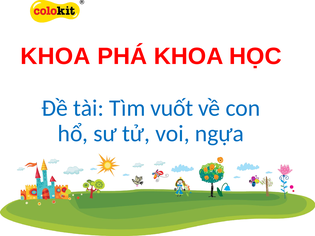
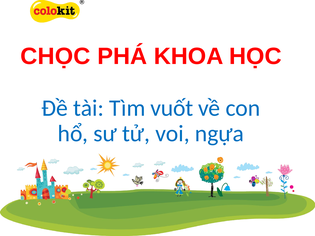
KHOA: KHOA -> CHỌC (55, 56)
